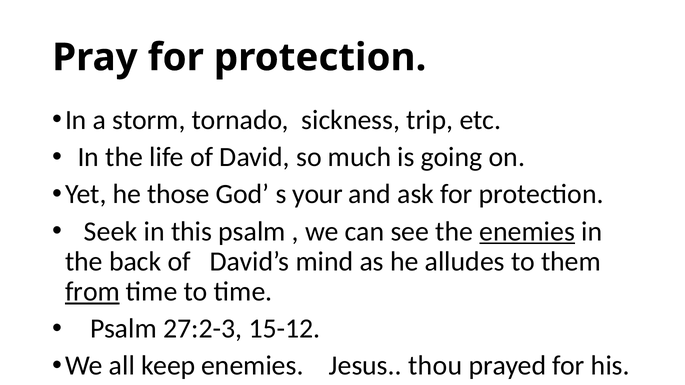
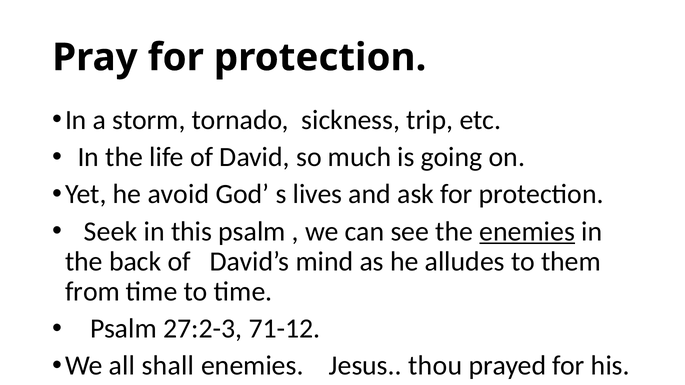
those: those -> avoid (178, 194)
your: your -> lives (318, 194)
from underline: present -> none (92, 292)
15-12: 15-12 -> 71-12 (284, 329)
keep: keep -> shall (168, 366)
